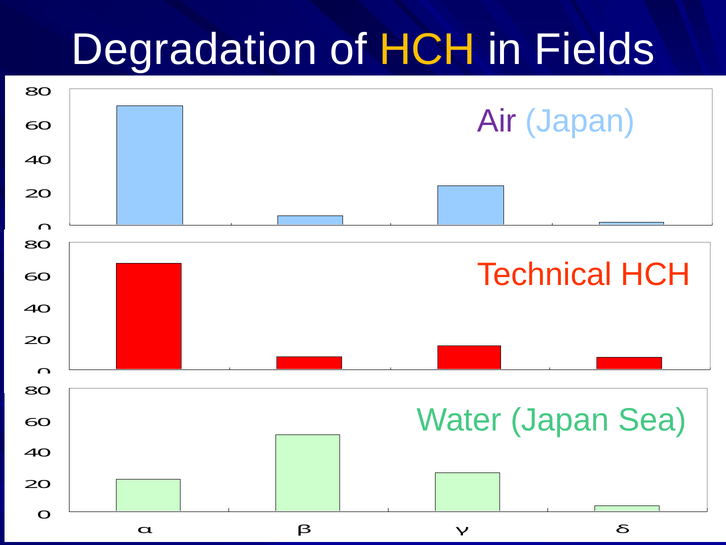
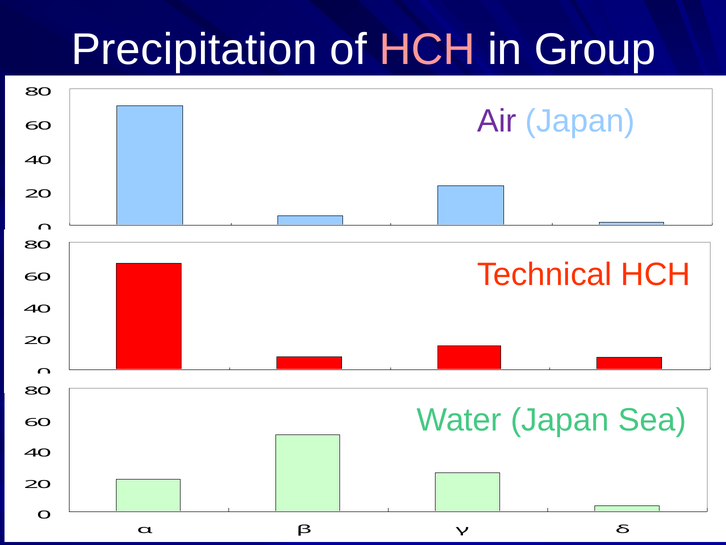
Degradation: Degradation -> Precipitation (194, 49)
HCH colour: yellow -> pink (427, 49)
Fields: Fields -> Group (595, 49)
